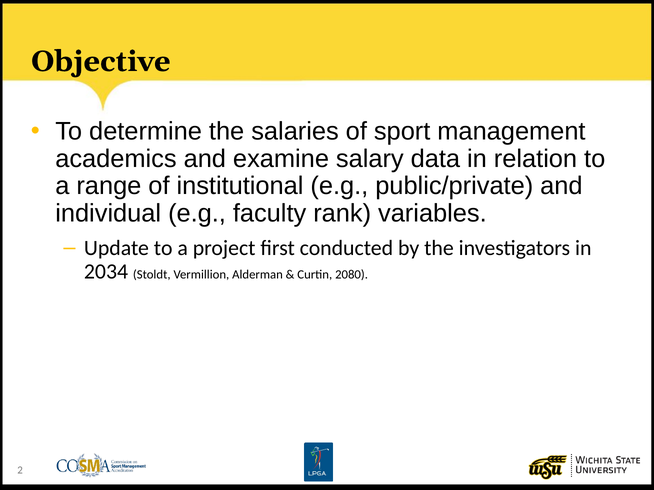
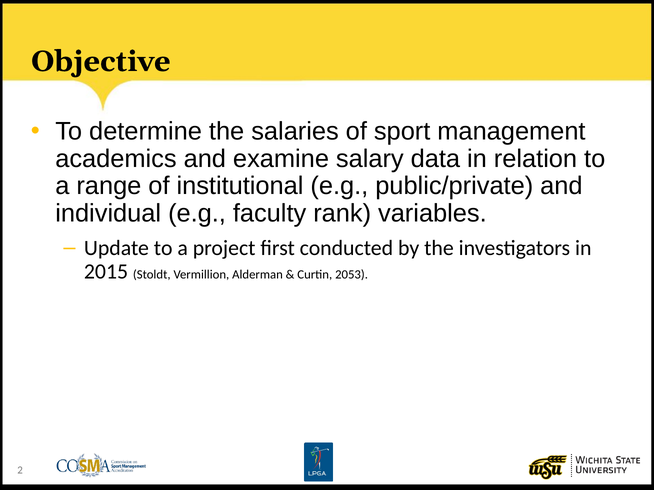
2034: 2034 -> 2015 (106, 272)
2080: 2080 -> 2053 (352, 275)
